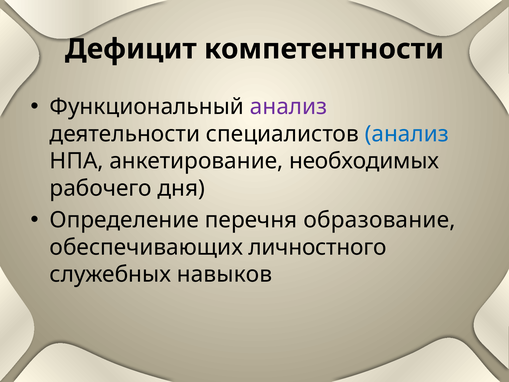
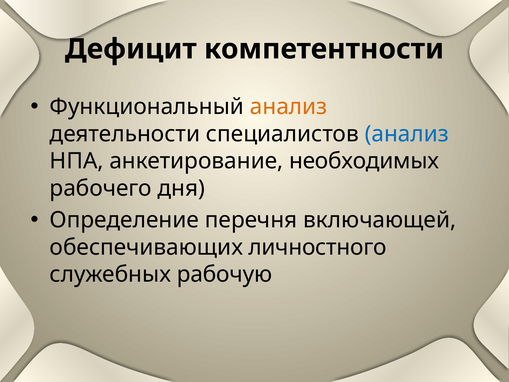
анализ colour: purple -> orange (289, 107)
образование: образование -> включающей (380, 220)
навыков: навыков -> рабочую (225, 274)
